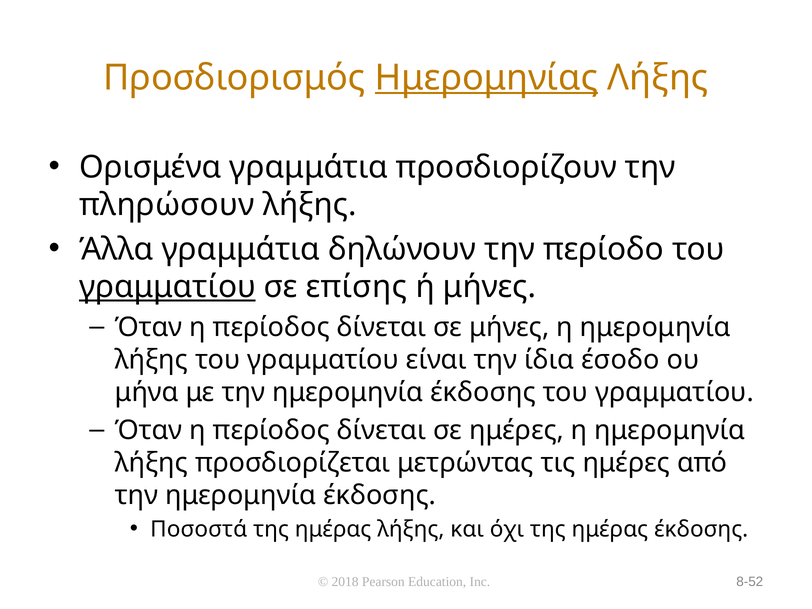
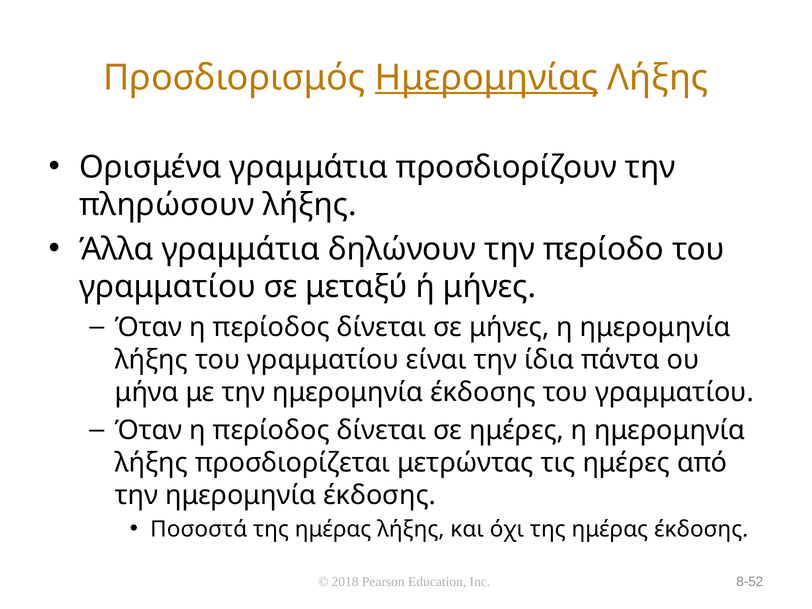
γραμματίου underline: present -> none (168, 287)
επίσης: επίσης -> μεταξύ (357, 287)
έσοδο: έσοδο -> πάντα (620, 360)
